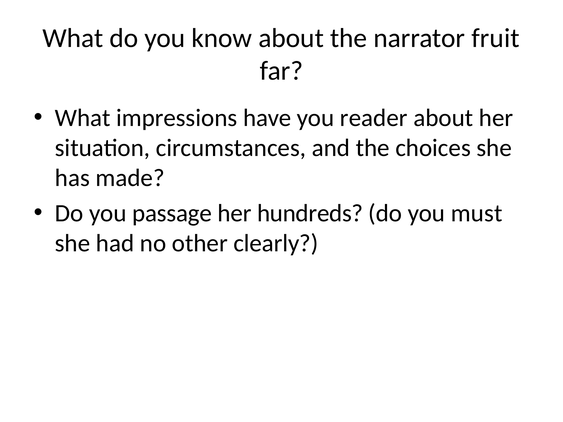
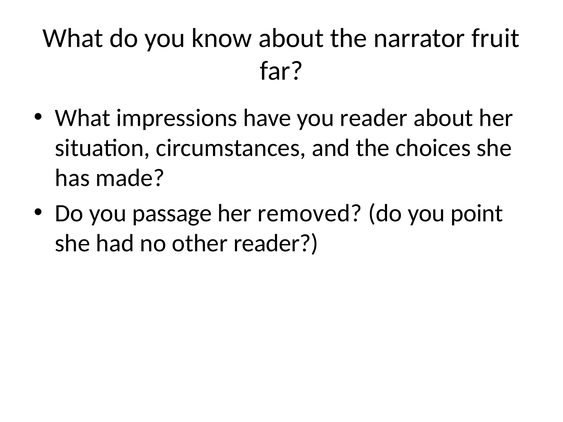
hundreds: hundreds -> removed (310, 213)
must: must -> point (477, 213)
other clearly: clearly -> reader (276, 243)
